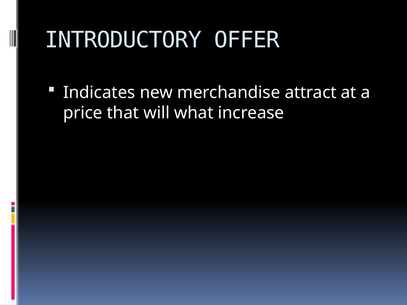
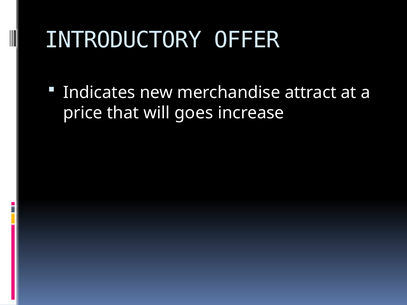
what: what -> goes (194, 113)
